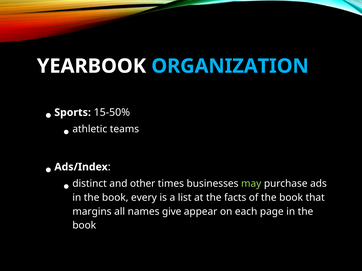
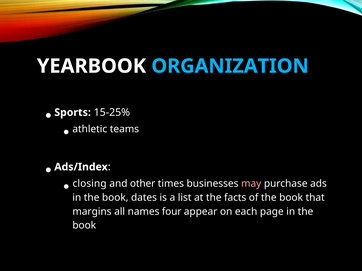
15-50%: 15-50% -> 15-25% (112, 113)
distinct: distinct -> closing (90, 184)
may colour: light green -> pink (251, 184)
every: every -> dates (144, 198)
give: give -> four (172, 212)
